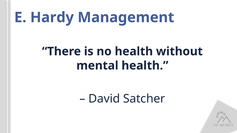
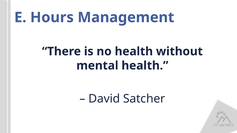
Hardy: Hardy -> Hours (52, 17)
